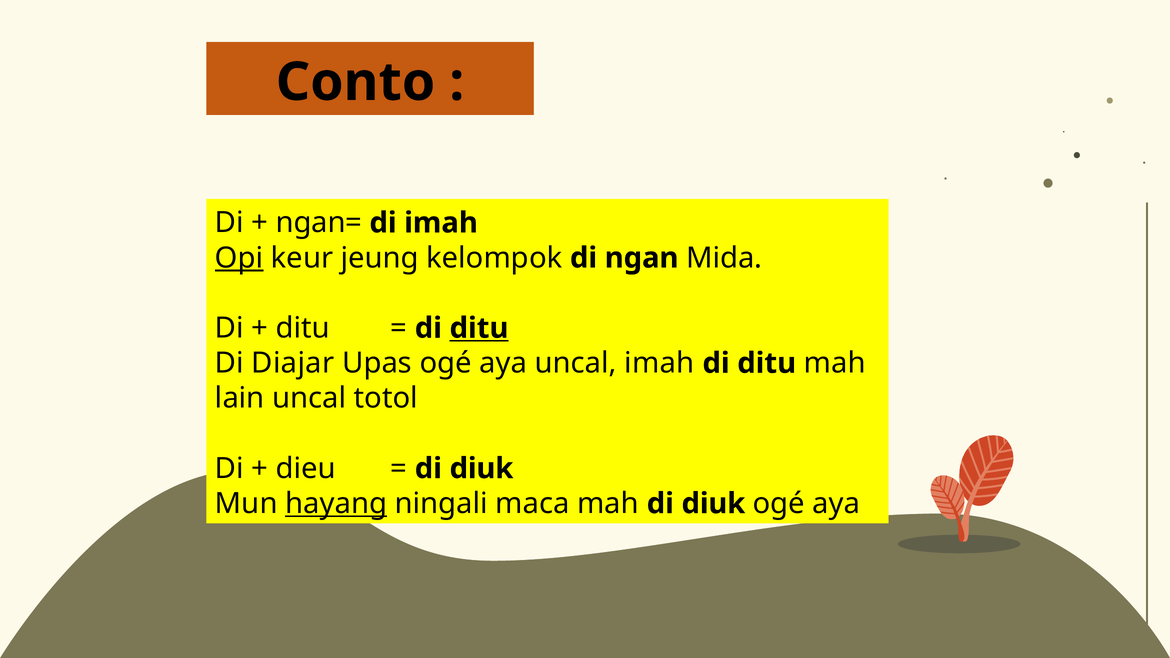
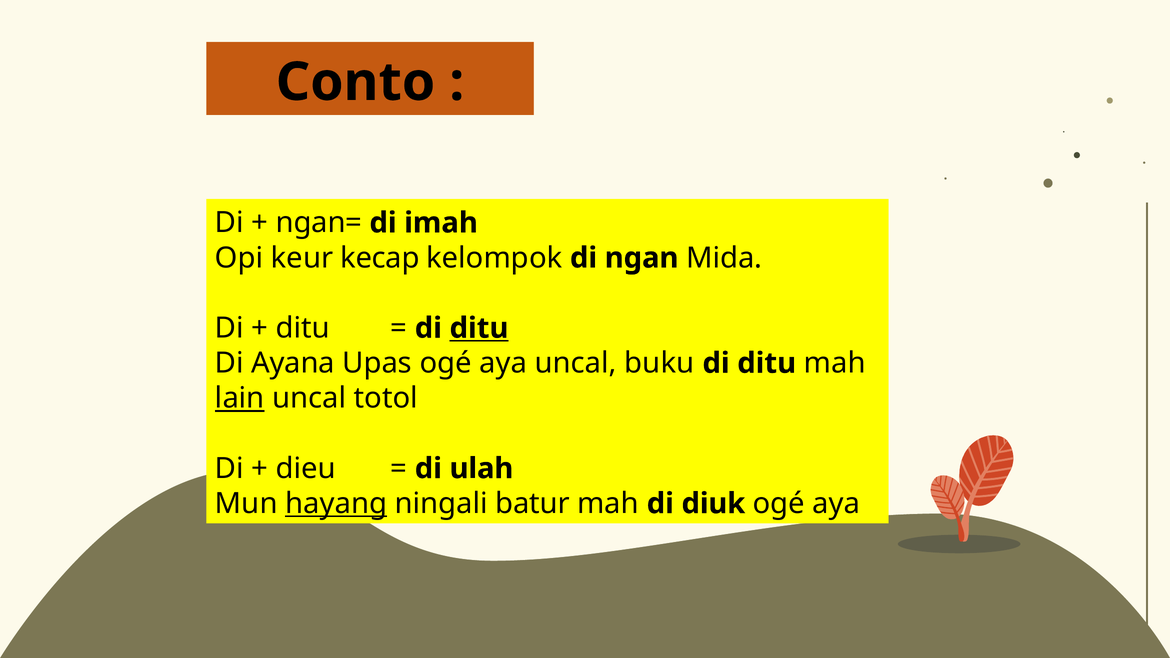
Opi underline: present -> none (239, 258)
jeung: jeung -> kecap (380, 258)
Diajar: Diajar -> Ayana (293, 363)
uncal imah: imah -> buku (659, 363)
lain underline: none -> present (240, 398)
diuk: diuk -> ulah (481, 469)
maca: maca -> batur (533, 504)
